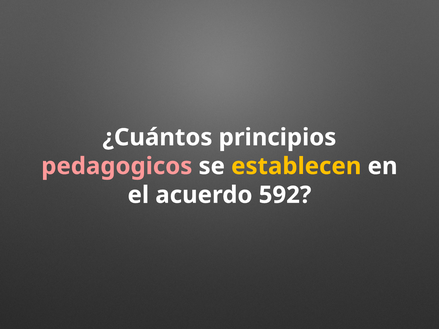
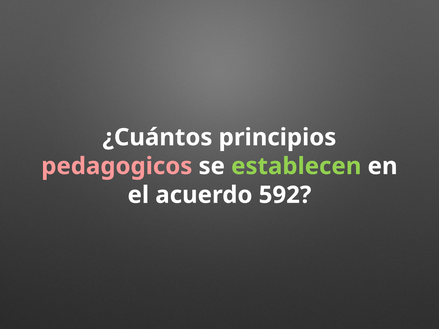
establecen colour: yellow -> light green (296, 166)
